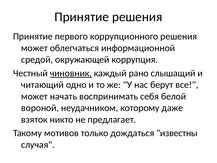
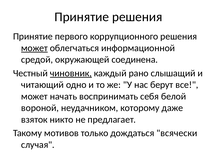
может underline: none -> present (34, 48)
коррупция: коррупция -> соединена (135, 60)
известны: известны -> всячески (177, 133)
